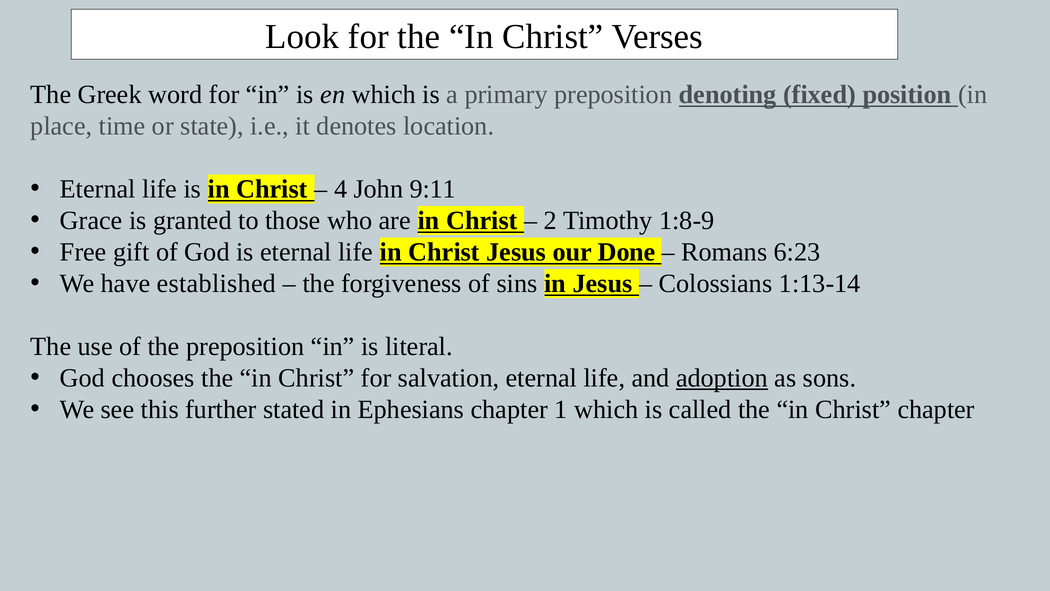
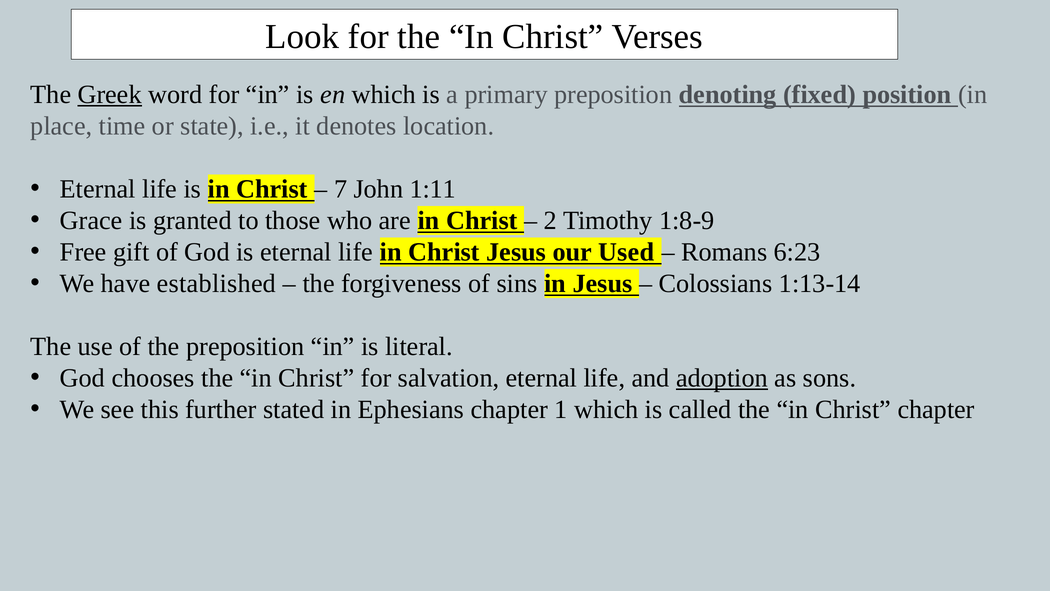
Greek underline: none -> present (110, 94)
4: 4 -> 7 (341, 189)
9:11: 9:11 -> 1:11 (433, 189)
Done: Done -> Used (626, 252)
